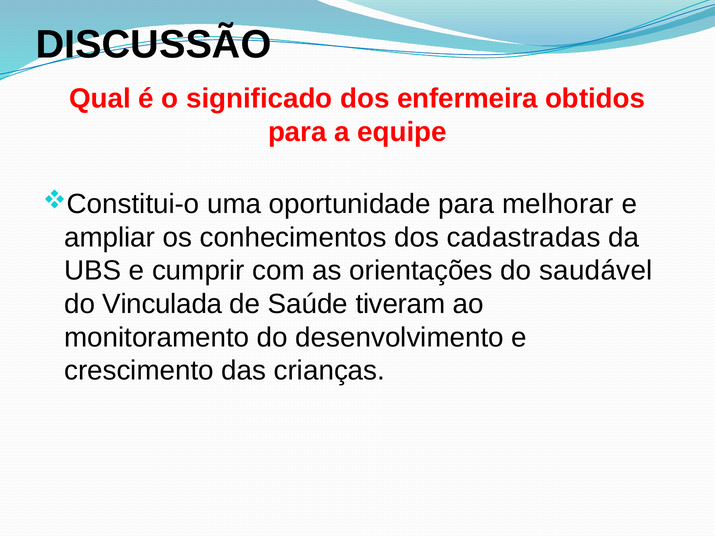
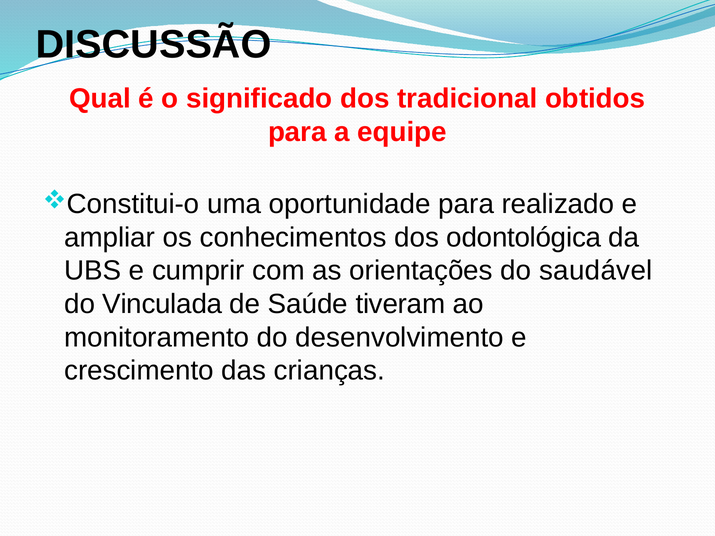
enfermeira: enfermeira -> tradicional (467, 99)
melhorar: melhorar -> realizado (558, 204)
cadastradas: cadastradas -> odontológica (524, 238)
